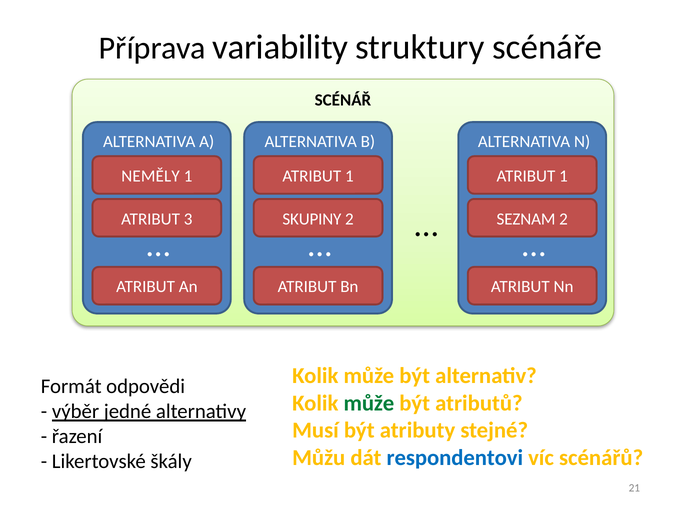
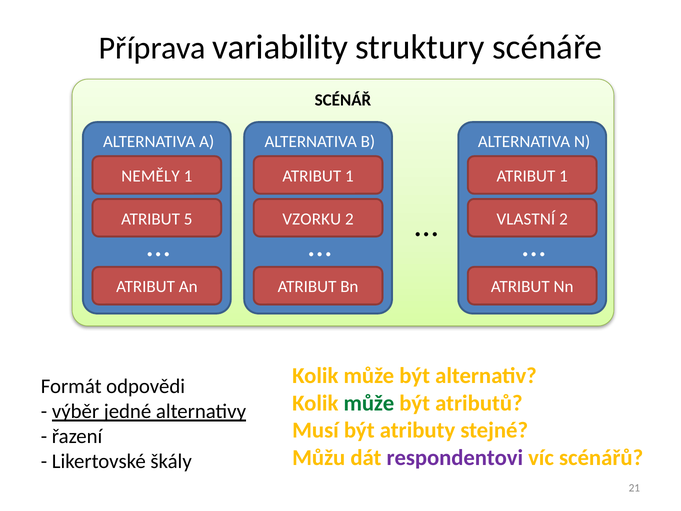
3: 3 -> 5 (188, 219)
SKUPINY: SKUPINY -> VZORKU (312, 219)
SEZNAM: SEZNAM -> VLASTNÍ (526, 219)
respondentovi colour: blue -> purple (455, 458)
